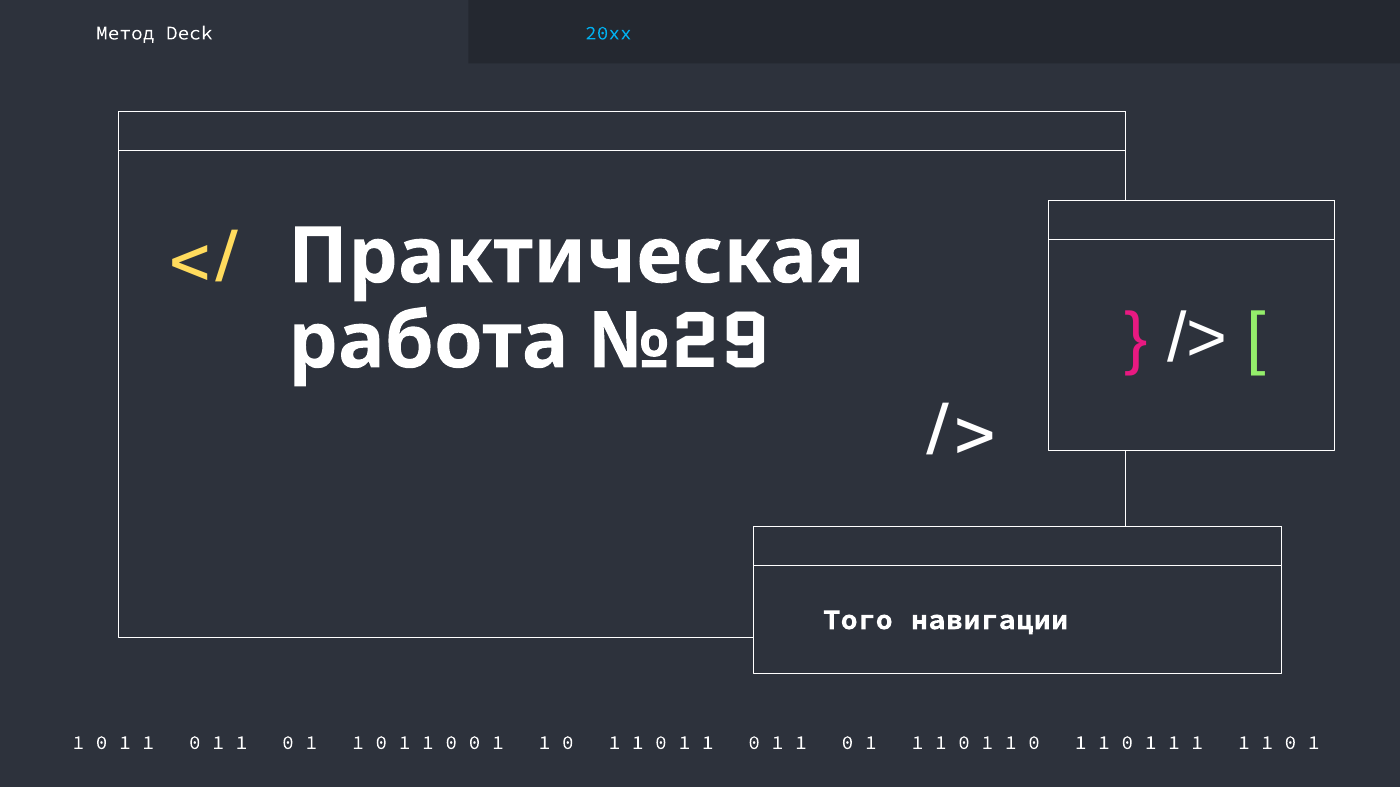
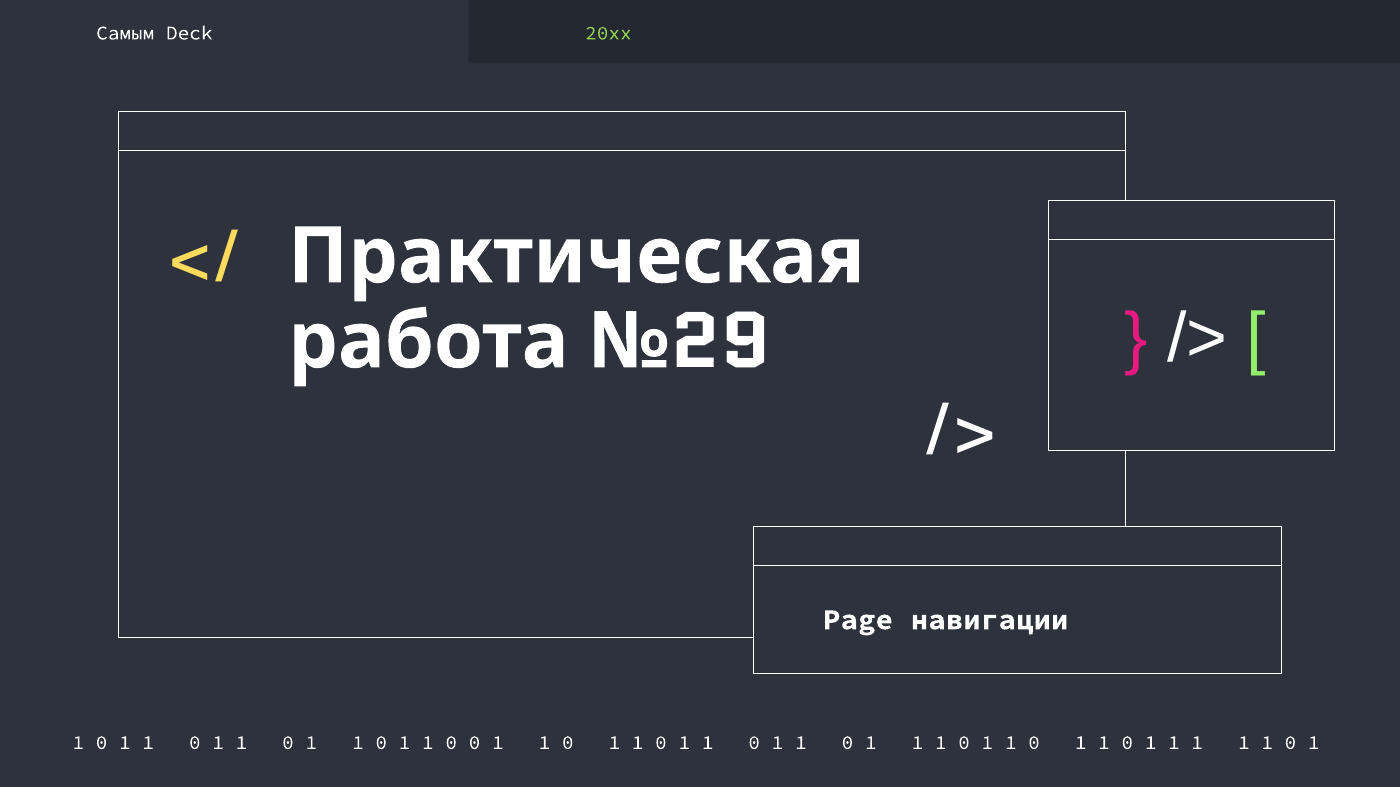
Метод: Метод -> Самым (125, 33)
20xx colour: light blue -> light green (608, 33)
Того: Того -> Page (858, 620)
